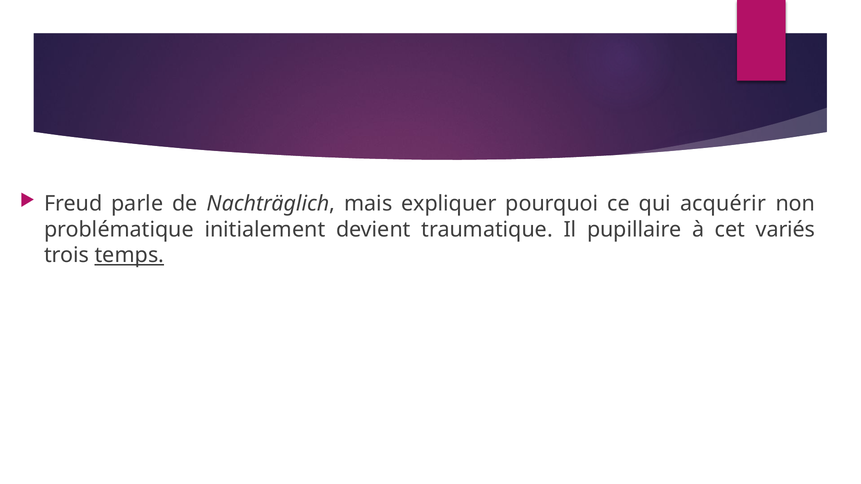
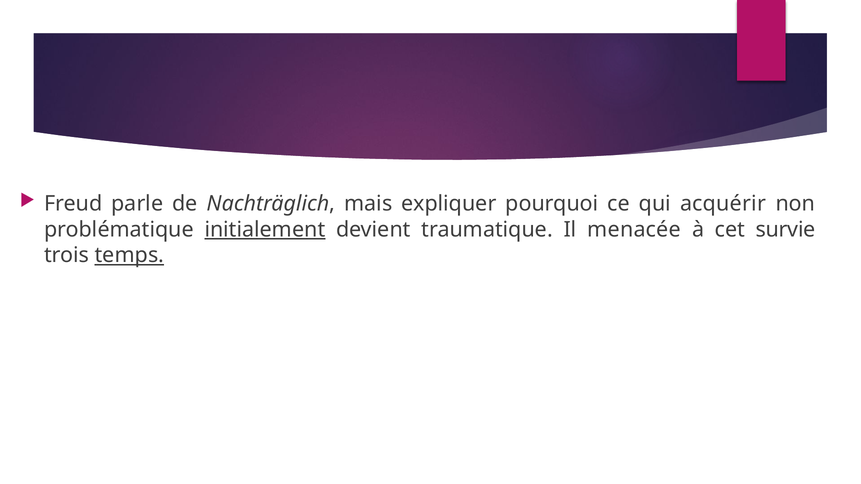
initialement underline: none -> present (265, 230)
pupillaire: pupillaire -> menacée (634, 230)
variés: variés -> survie (786, 230)
